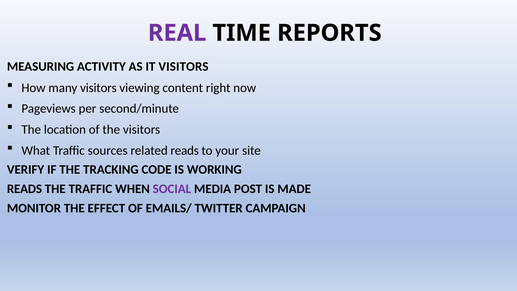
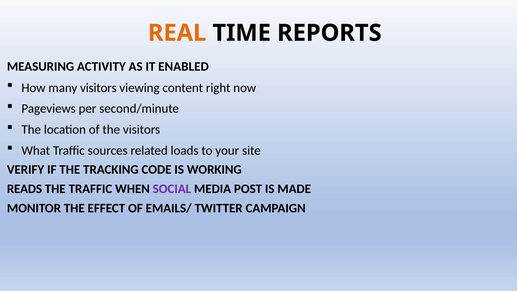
REAL colour: purple -> orange (177, 33)
IT VISITORS: VISITORS -> ENABLED (183, 67)
related reads: reads -> loads (185, 150)
